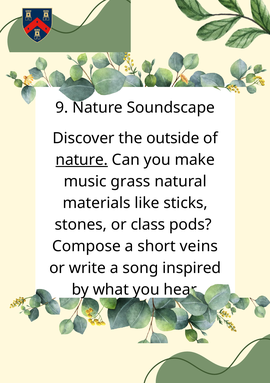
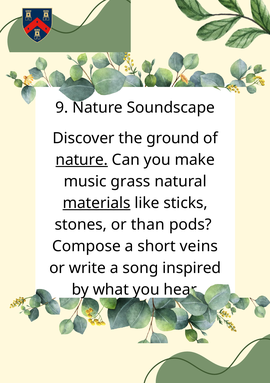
outside: outside -> ground (173, 138)
materials underline: none -> present (97, 203)
class: class -> than (148, 225)
